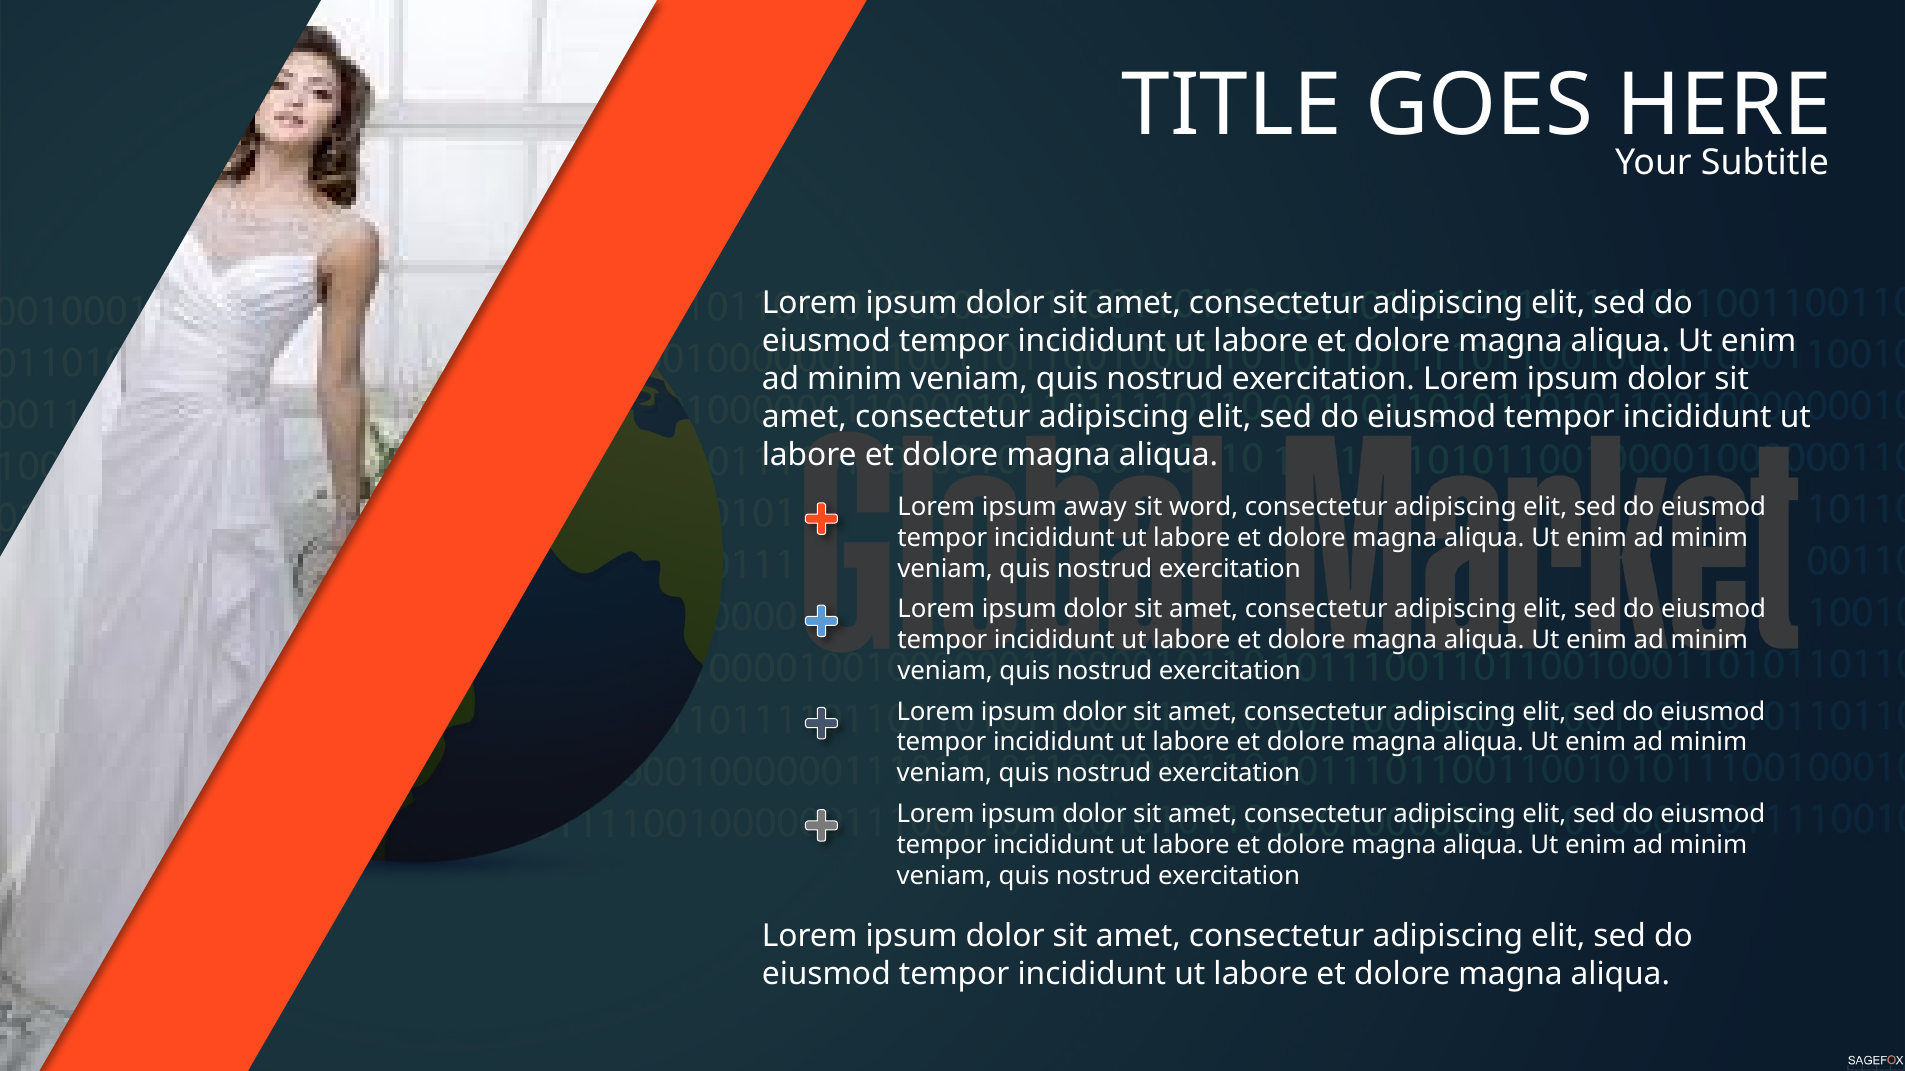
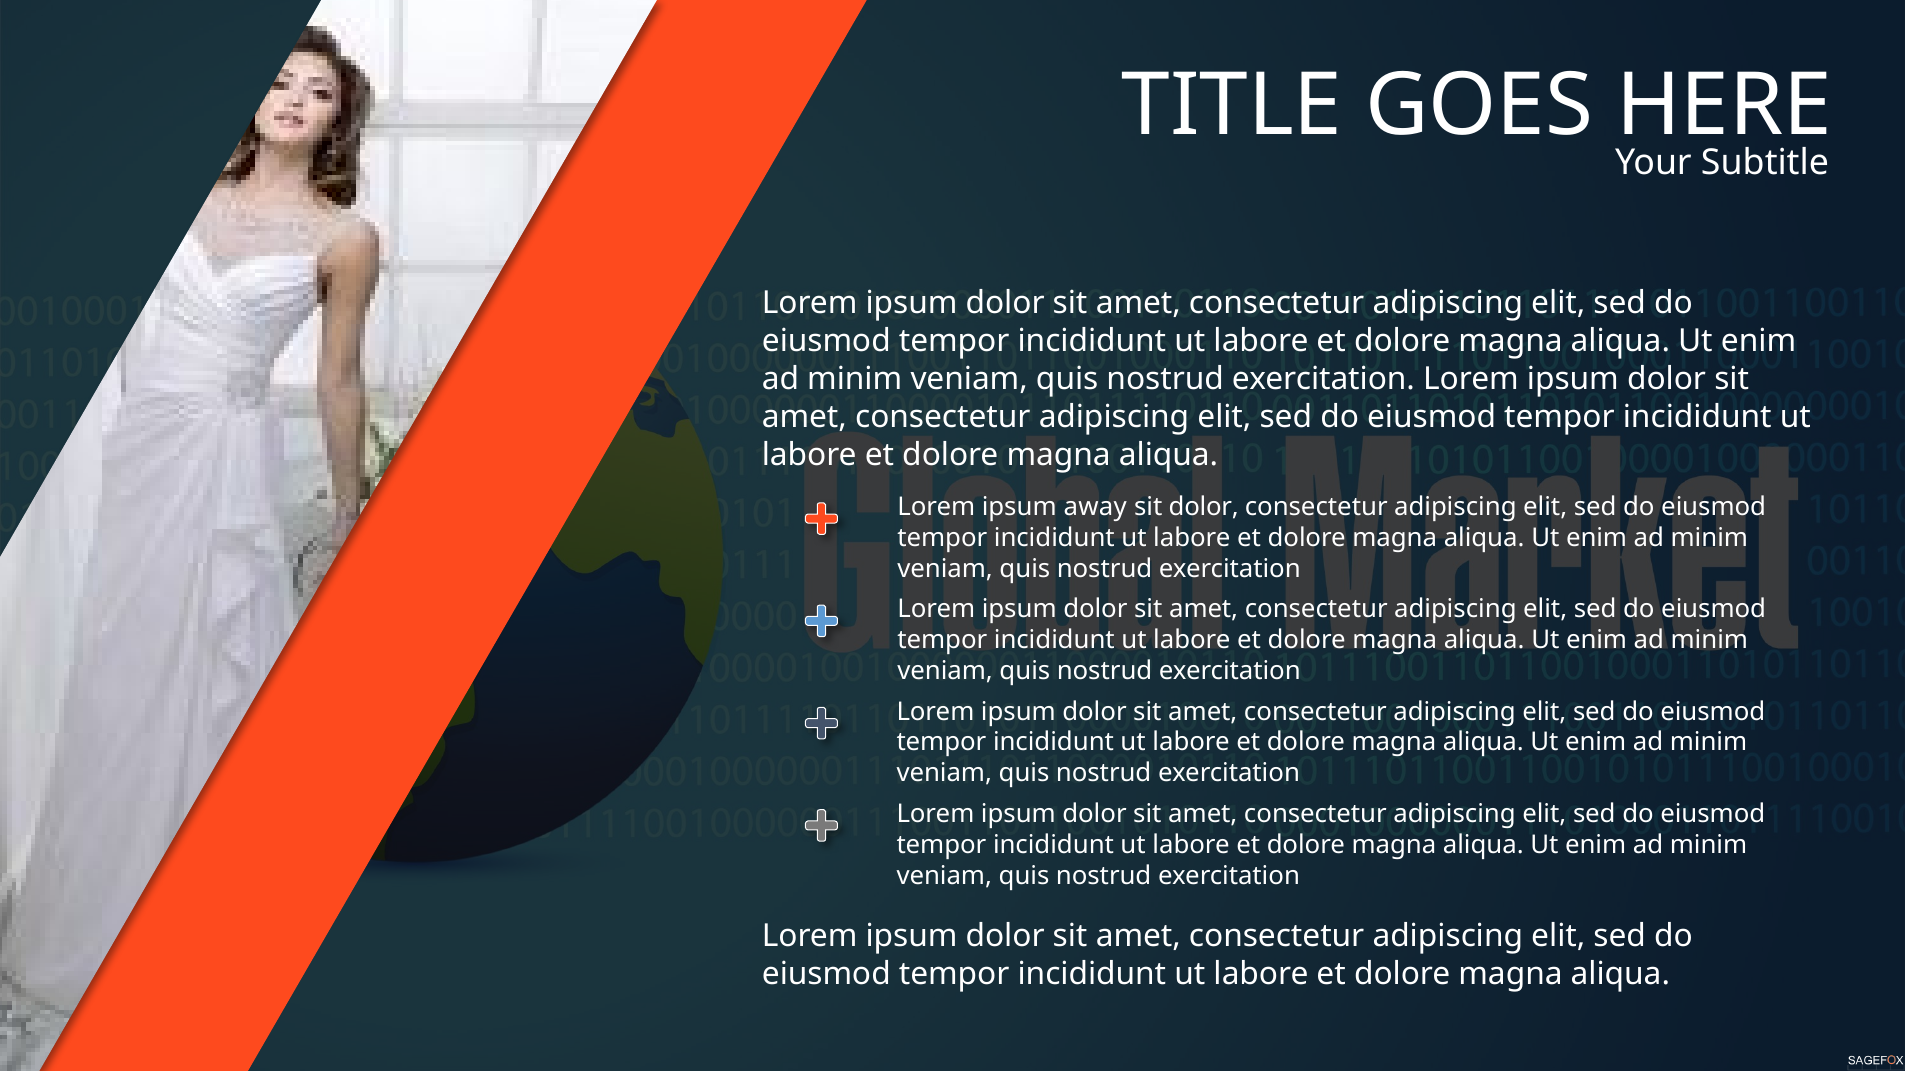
sit word: word -> dolor (1204, 507)
